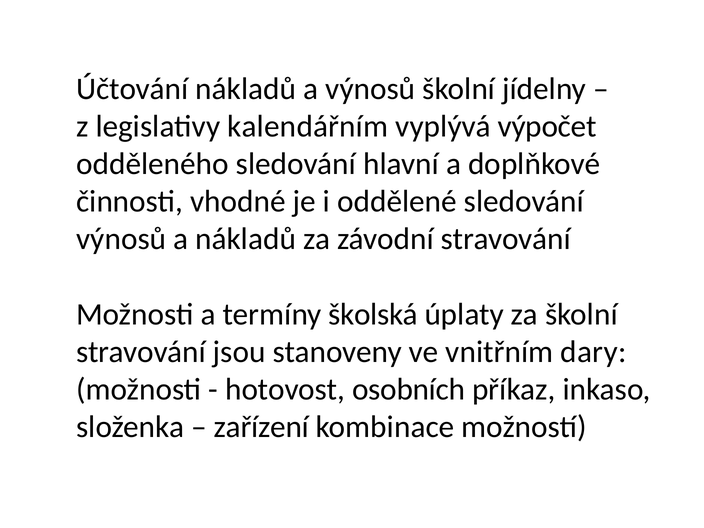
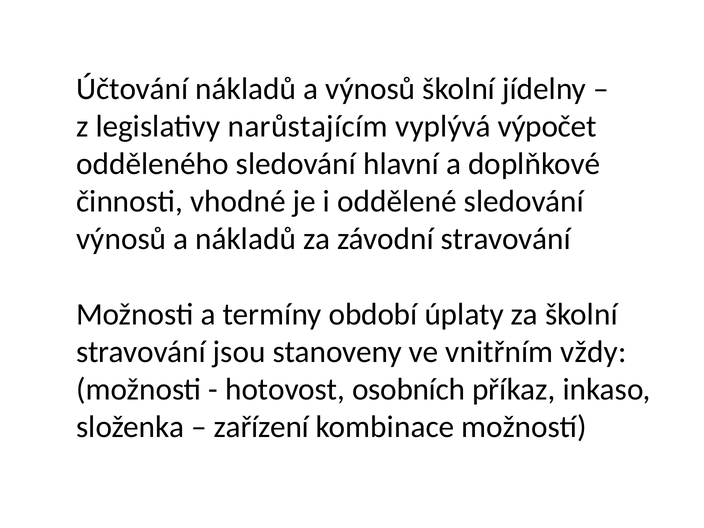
kalendářním: kalendářním -> narůstajícím (308, 126)
školská: školská -> období (373, 314)
dary: dary -> vždy (593, 352)
